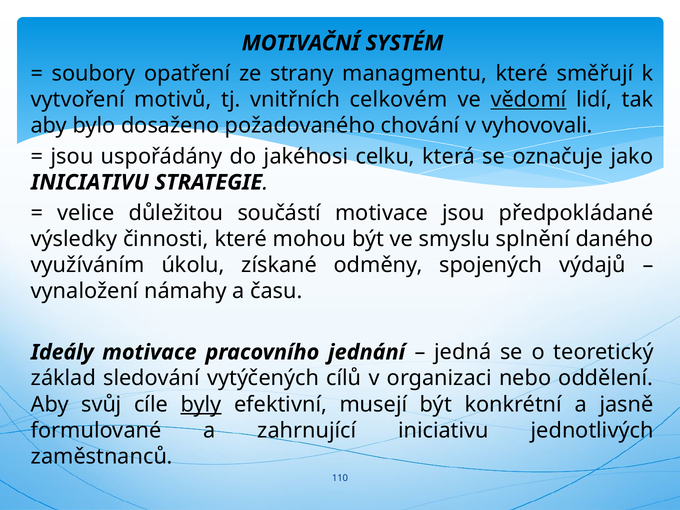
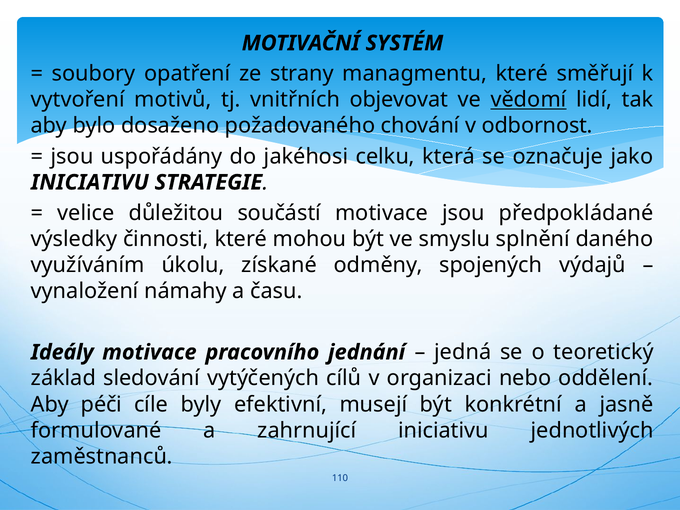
celkovém: celkovém -> objevovat (399, 100)
vyhovovali: vyhovovali -> odbornost (537, 126)
svůj: svůj -> péči (101, 404)
byly underline: present -> none (201, 404)
